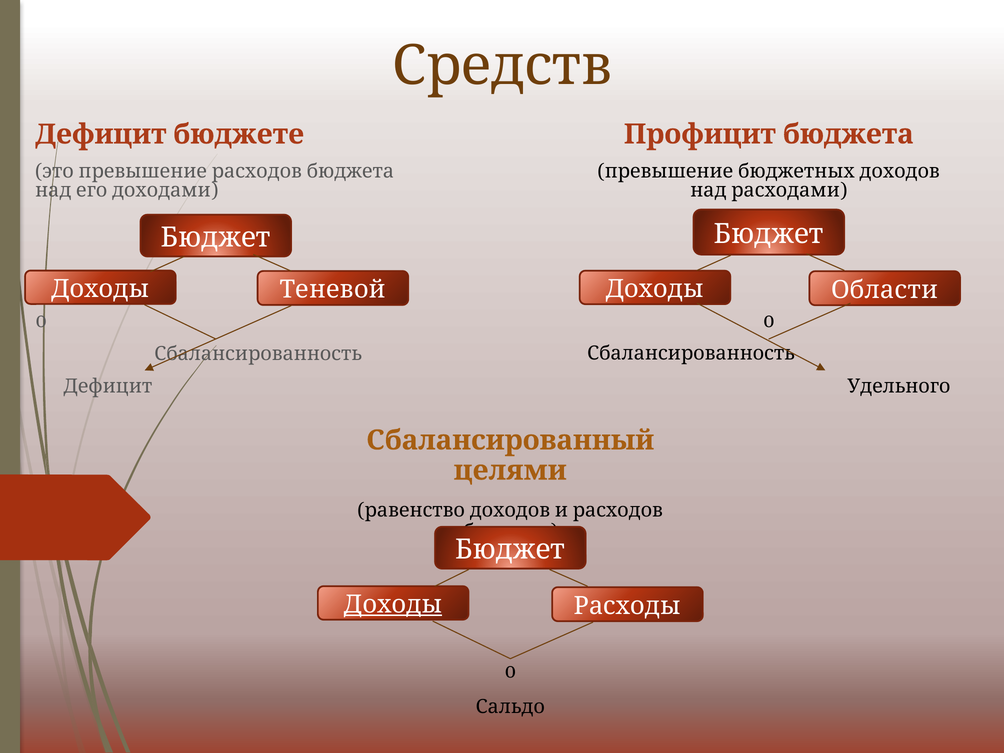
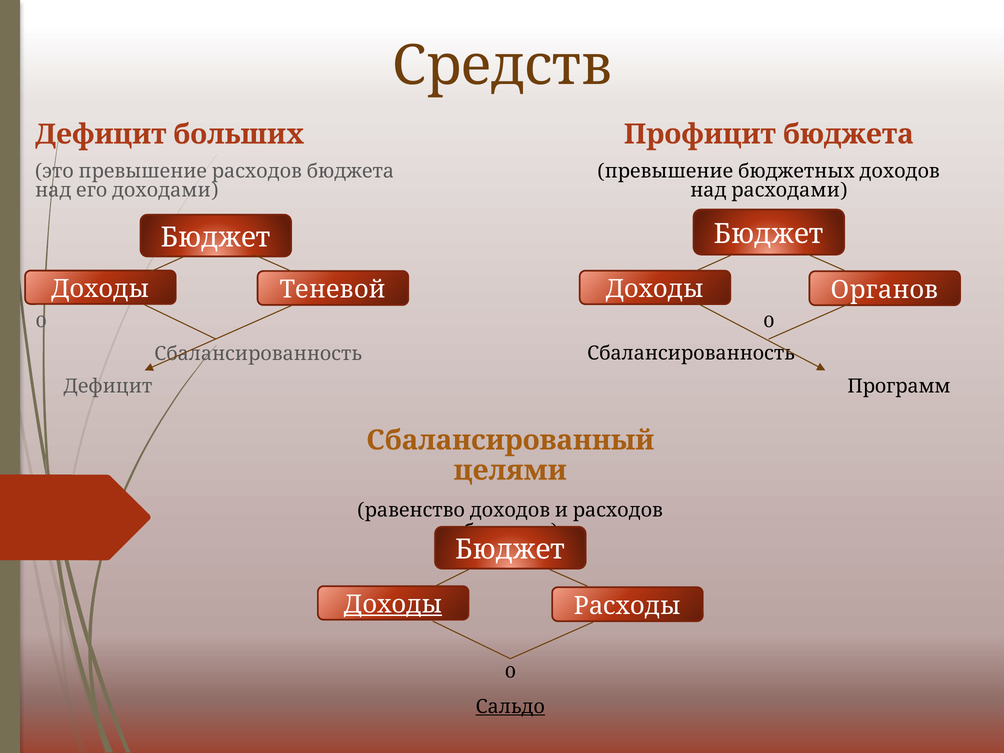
бюджете: бюджете -> больших (239, 134)
Области: Области -> Органов (885, 290)
Удельного: Удельного -> Программ (899, 386)
Сальдо underline: none -> present (510, 707)
